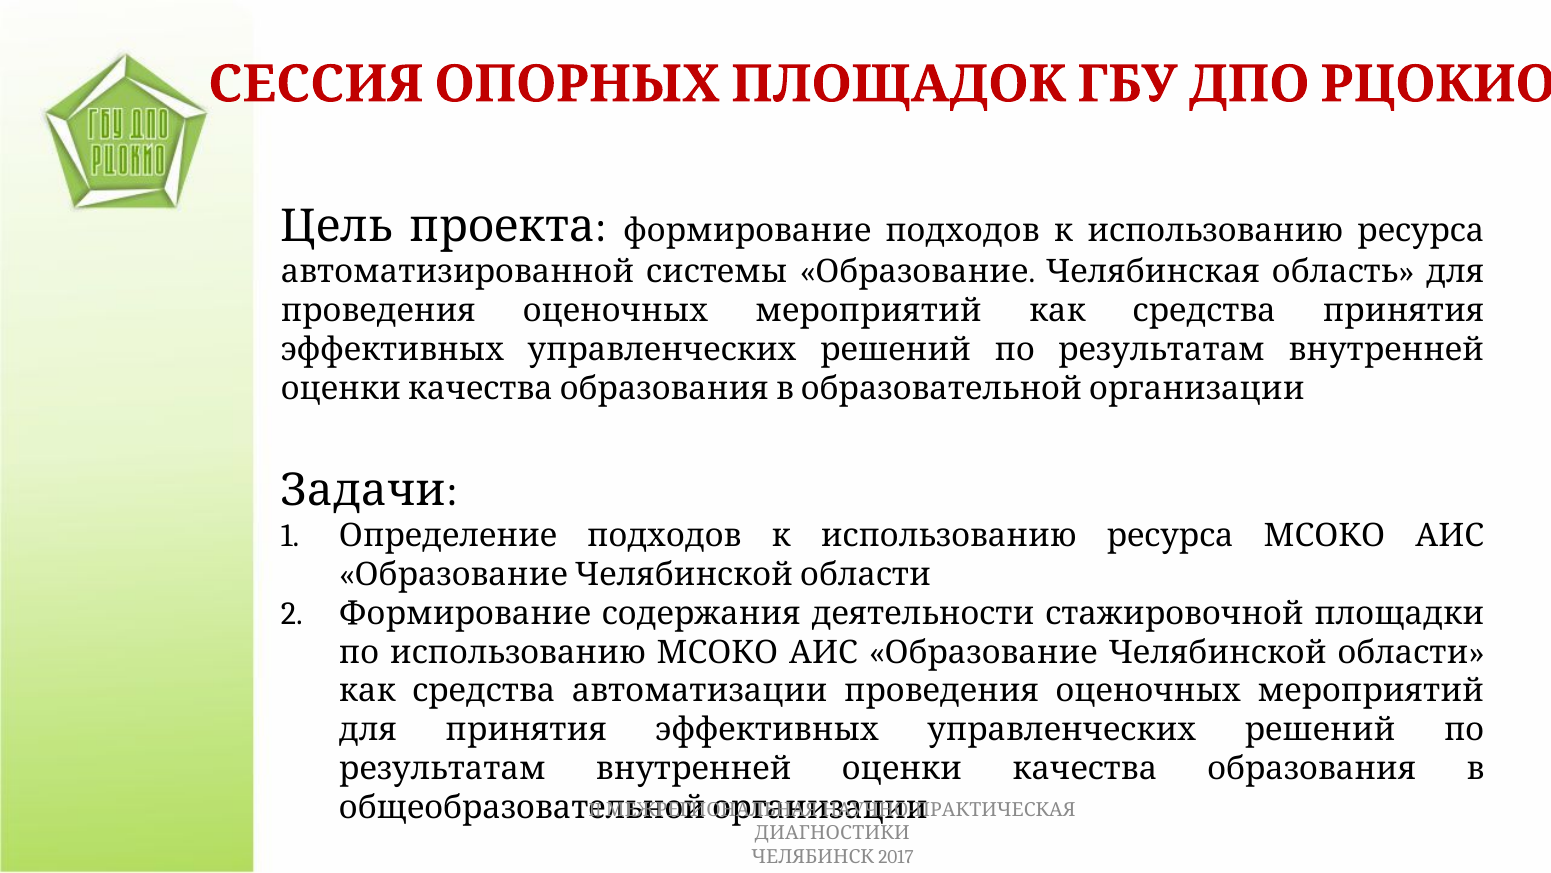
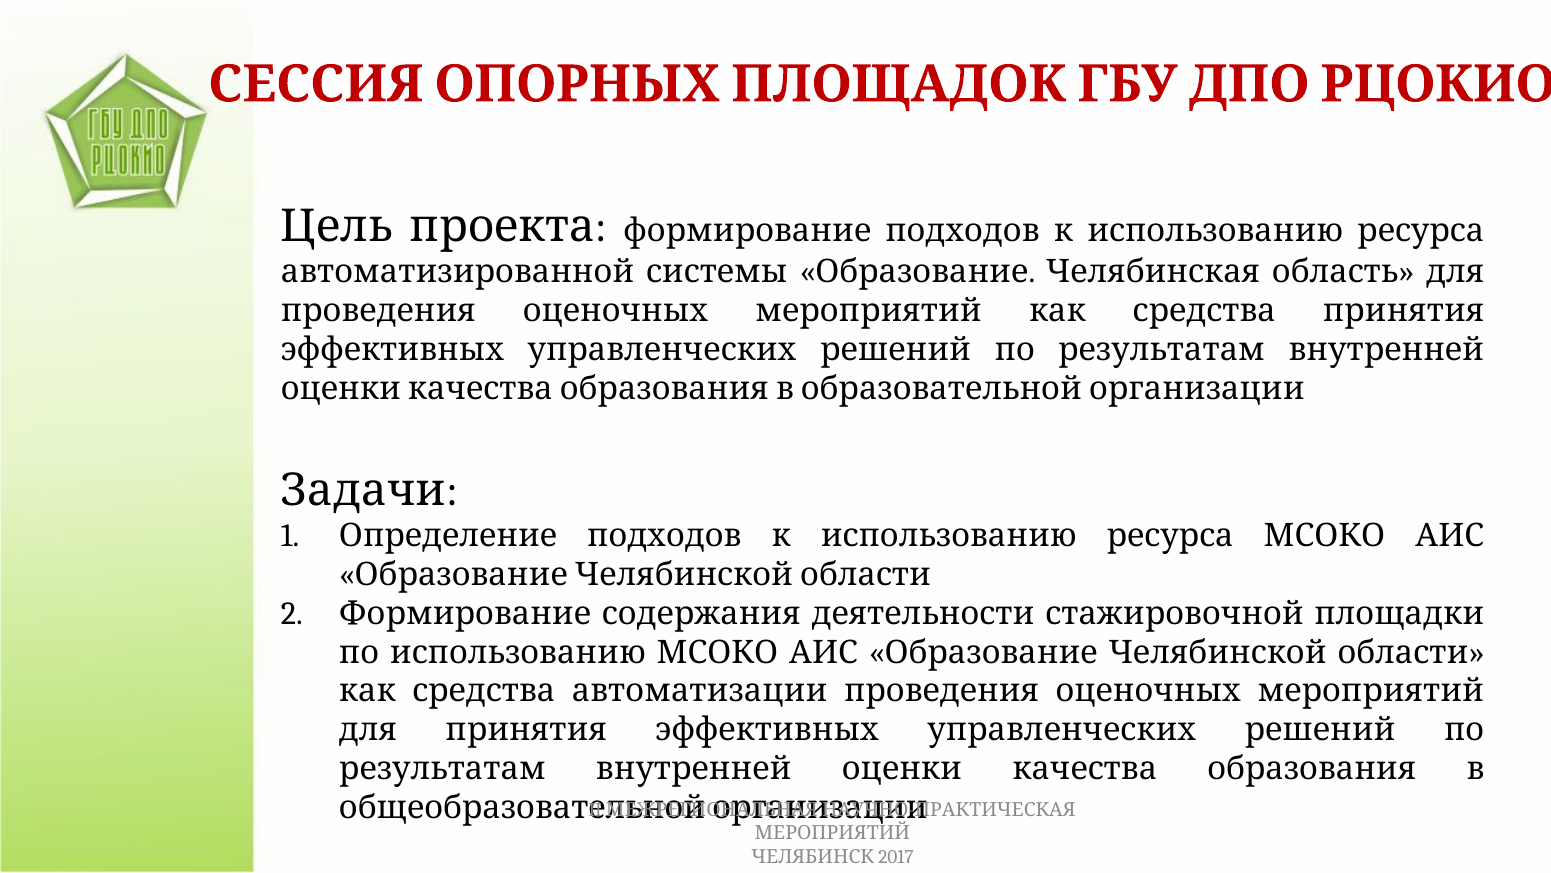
ДИАГНОСТИКИ: ДИАГНОСТИКИ -> МЕРОПРИЯТИЙ (832, 833)
